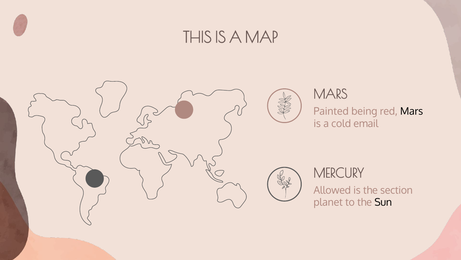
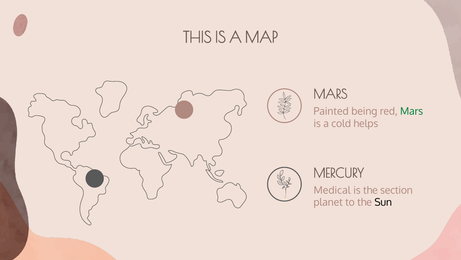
Mars colour: black -> green (412, 111)
email: email -> helps (366, 123)
Allowed: Allowed -> Medical (332, 190)
